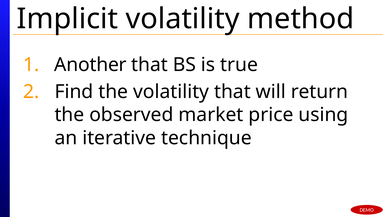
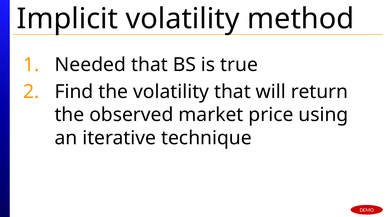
Another: Another -> Needed (90, 65)
